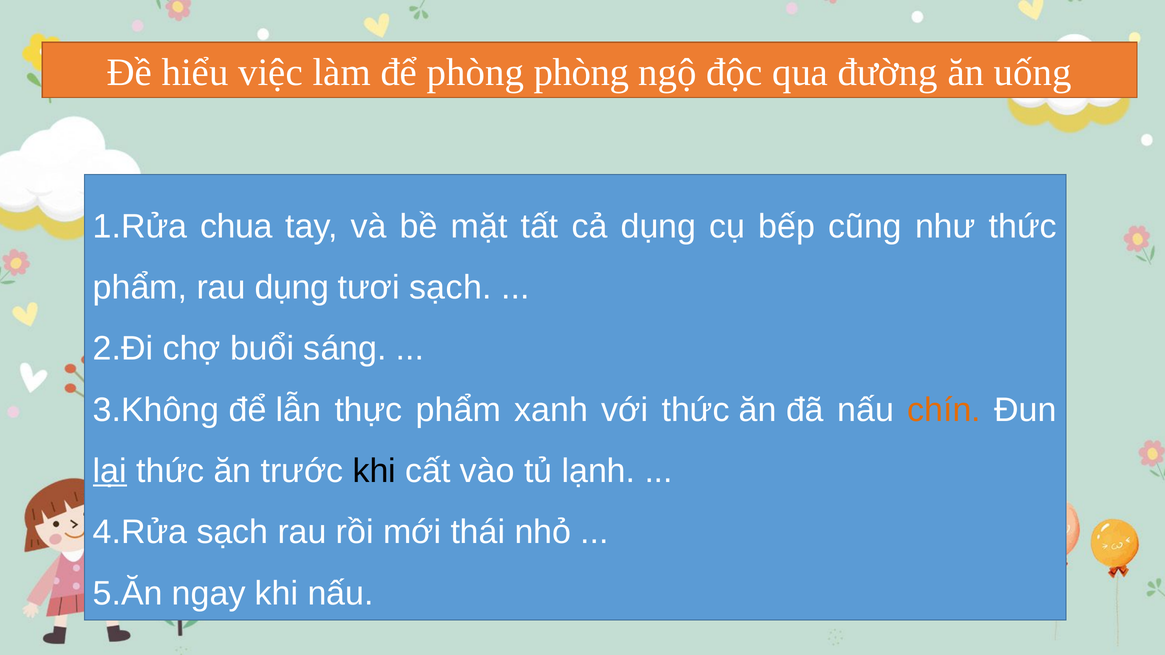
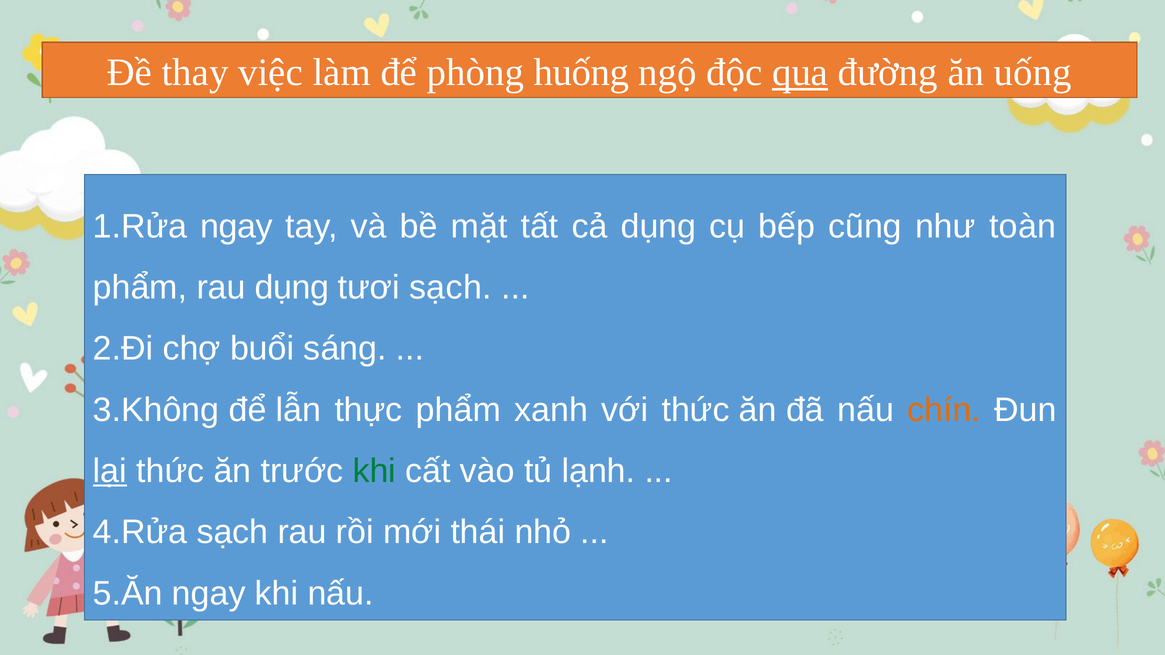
hiểu: hiểu -> thay (195, 73)
phòng phòng: phòng -> huống (581, 73)
qua underline: none -> present (800, 73)
chua: chua -> ngay (237, 226)
như thức: thức -> toàn (1023, 226)
khi colour: black -> green (374, 471)
